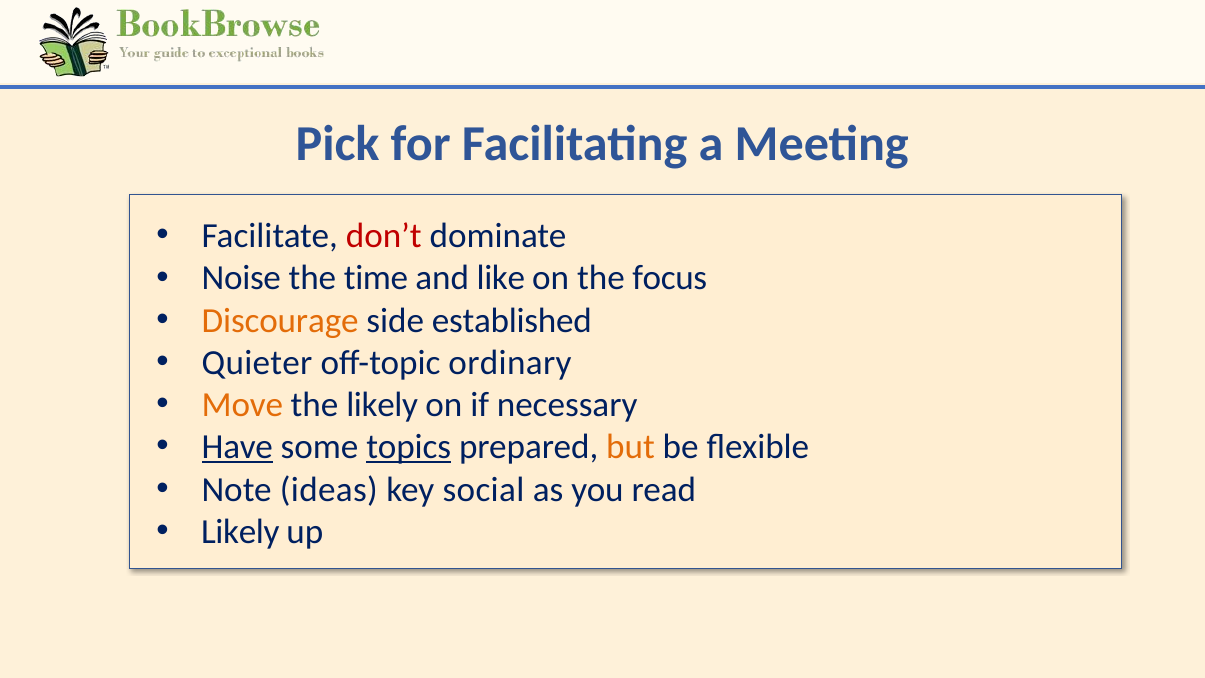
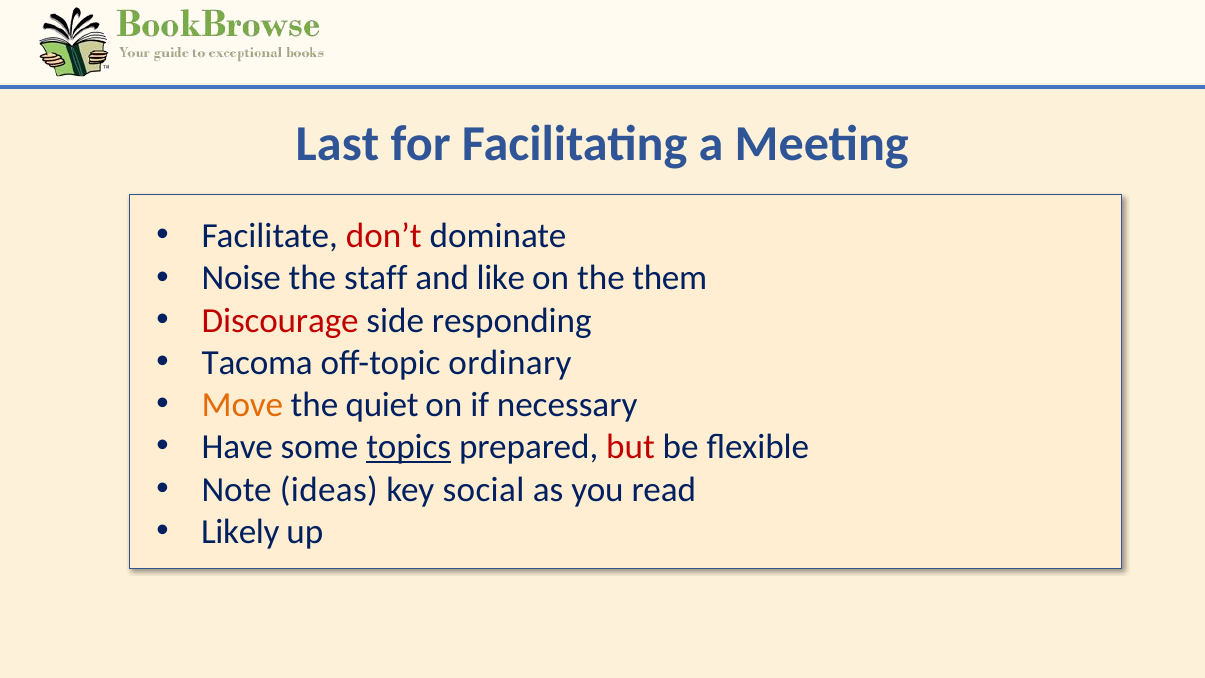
Pick: Pick -> Last (337, 144)
time: time -> staff (376, 278)
focus: focus -> them (670, 278)
Discourage colour: orange -> red (280, 320)
established: established -> responding (512, 320)
Quieter: Quieter -> Tacoma (257, 363)
the likely: likely -> quiet (382, 405)
Have underline: present -> none (237, 447)
but colour: orange -> red (630, 447)
